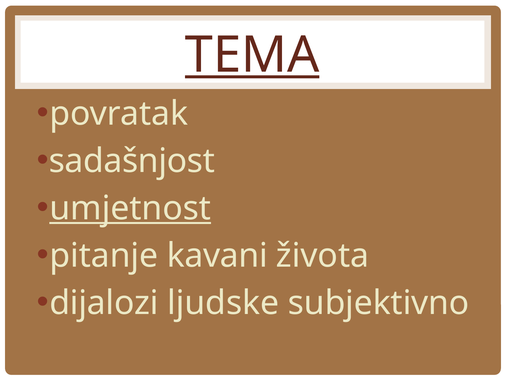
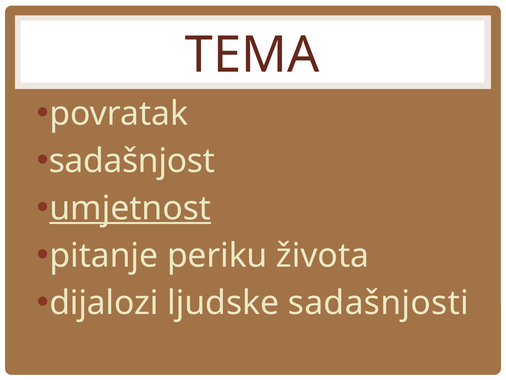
TEMA underline: present -> none (252, 55)
kavani: kavani -> periku (217, 255)
subjektivno: subjektivno -> sadašnjosti (378, 303)
